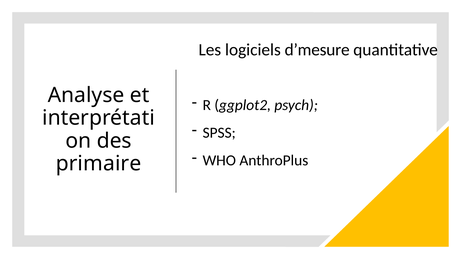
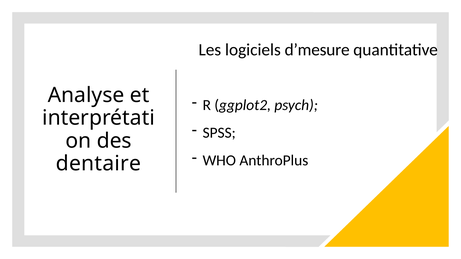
primaire: primaire -> dentaire (98, 164)
